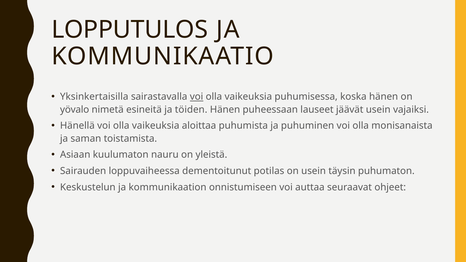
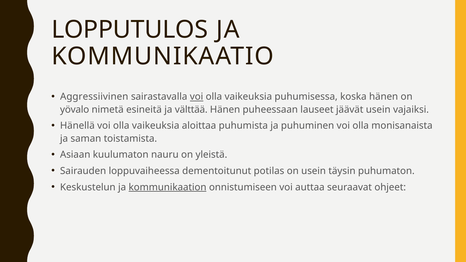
Yksinkertaisilla: Yksinkertaisilla -> Aggressiivinen (94, 97)
töiden: töiden -> välttää (191, 110)
kommunikaation underline: none -> present (168, 187)
